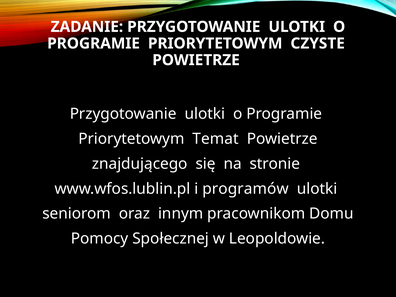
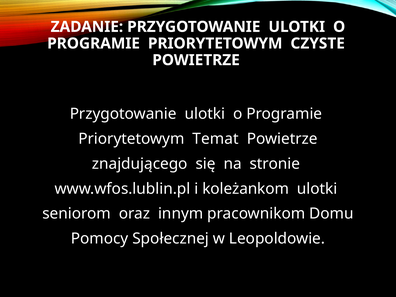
programów: programów -> koleżankom (246, 189)
